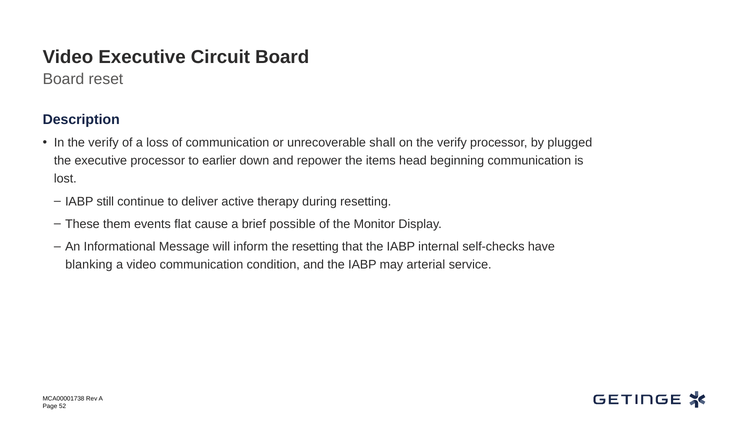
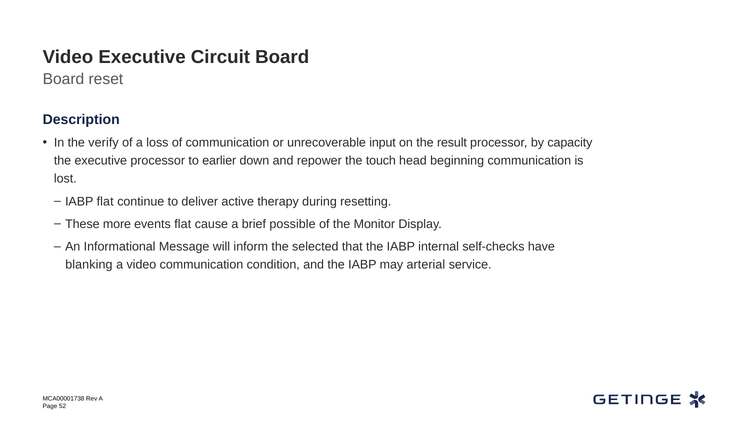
shall: shall -> input (383, 143)
on the verify: verify -> result (452, 143)
plugged: plugged -> capacity (570, 143)
items: items -> touch (381, 161)
IABP still: still -> flat (105, 201)
them: them -> more (117, 224)
the resetting: resetting -> selected (315, 247)
